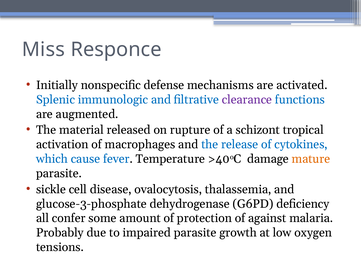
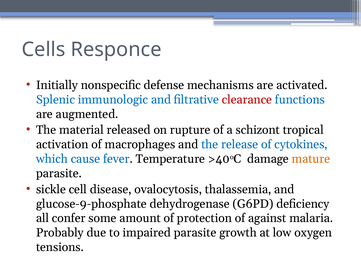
Miss: Miss -> Cells (44, 50)
clearance colour: purple -> red (247, 99)
glucose-3-phosphate: glucose-3-phosphate -> glucose-9-phosphate (91, 204)
